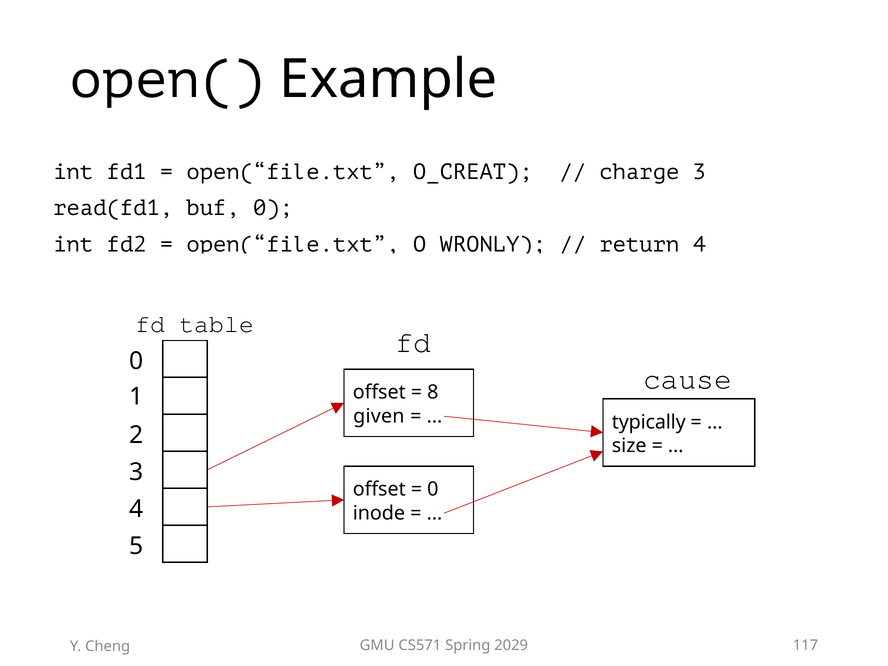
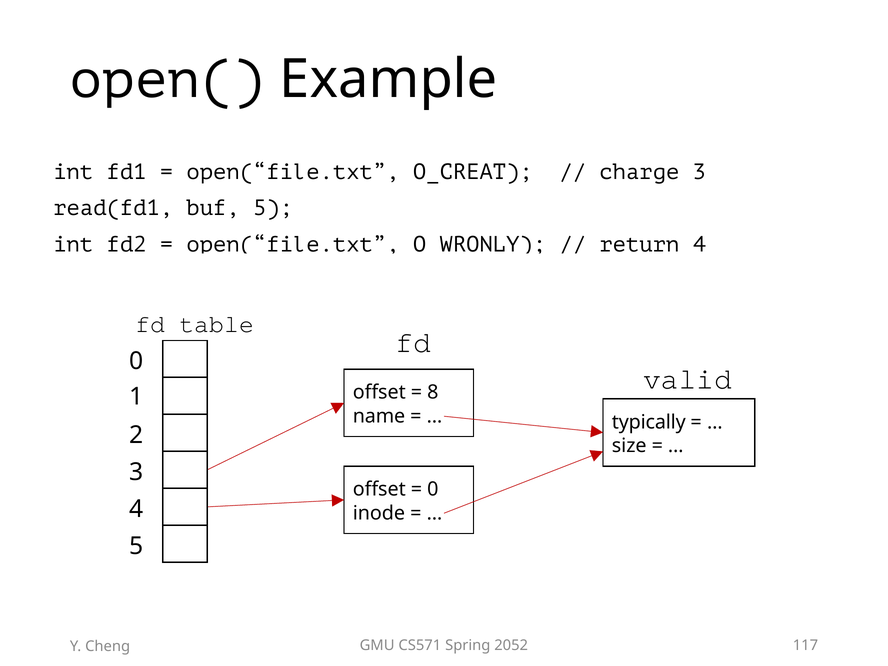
buf 0: 0 -> 5 (273, 208)
cause: cause -> valid (688, 379)
given: given -> name (379, 416)
2029: 2029 -> 2052 (511, 645)
